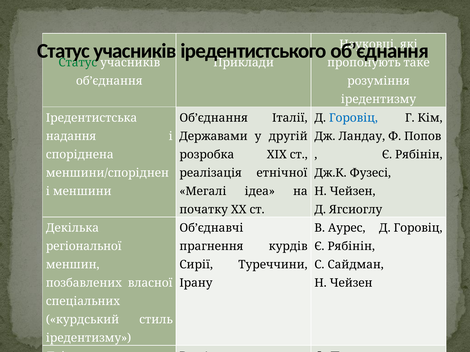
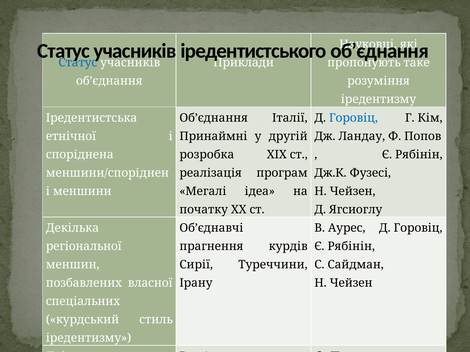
Статус colour: green -> blue (78, 63)
надання: надання -> етнічної (71, 136)
Державами: Державами -> Принаймні (213, 136)
етнічної: етнічної -> програм (282, 173)
